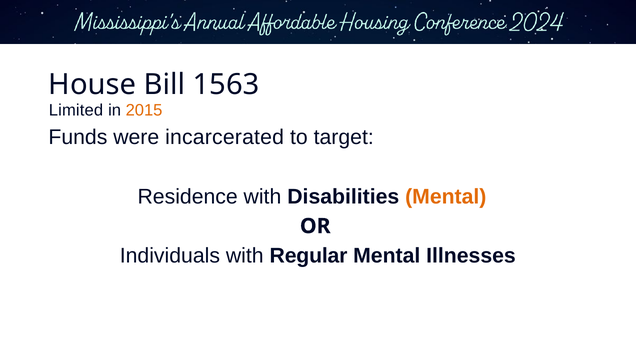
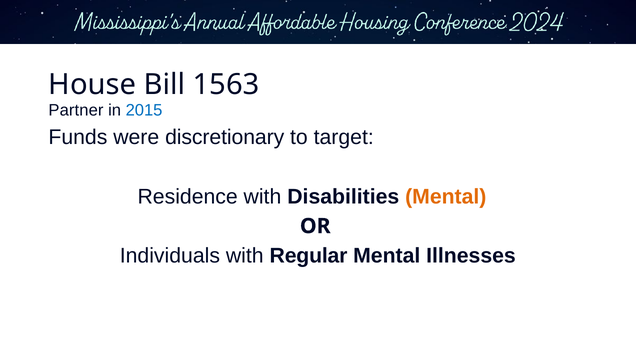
Limited: Limited -> Partner (76, 110)
2015 colour: orange -> blue (144, 110)
incarcerated: incarcerated -> discretionary (225, 137)
